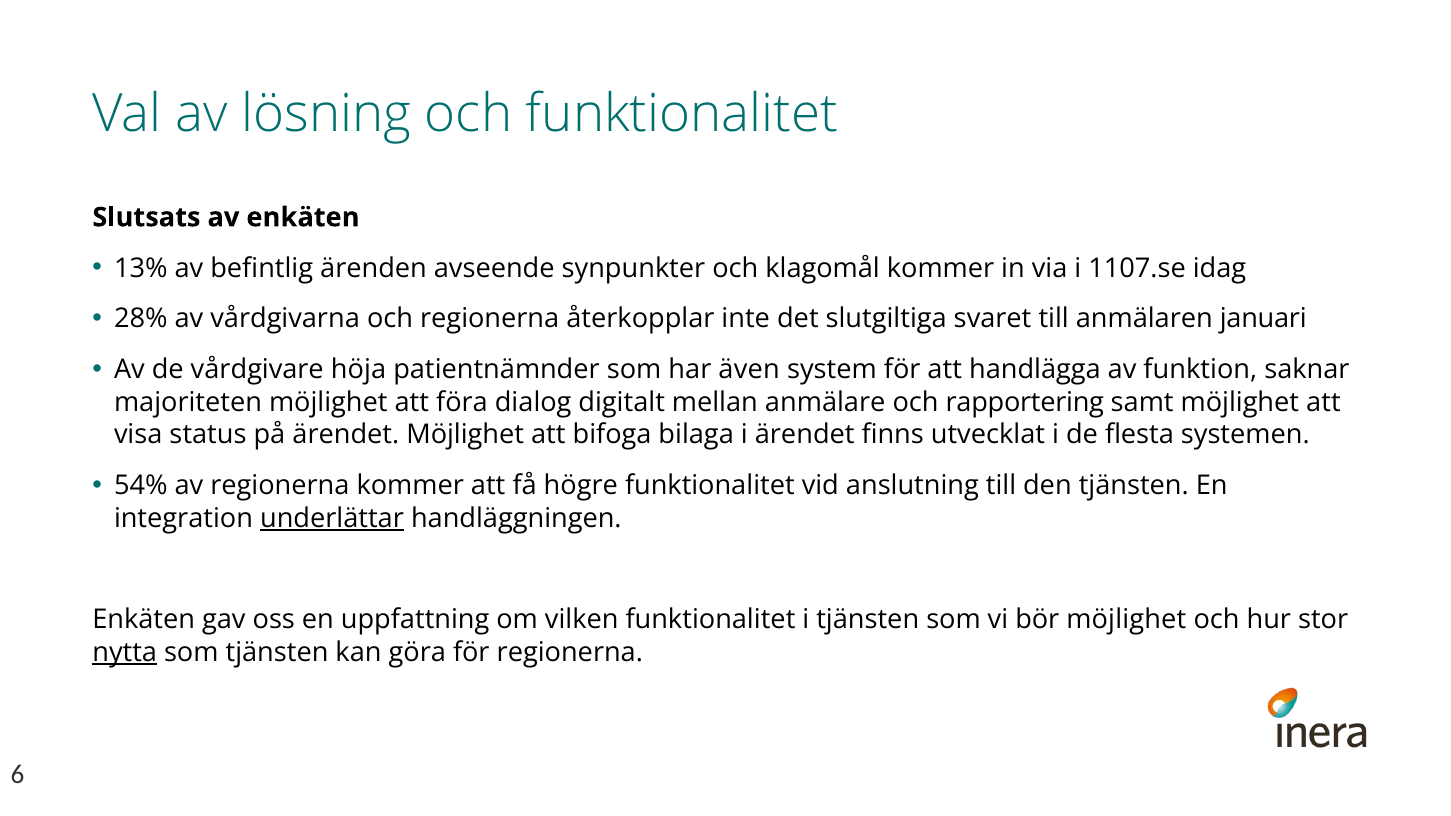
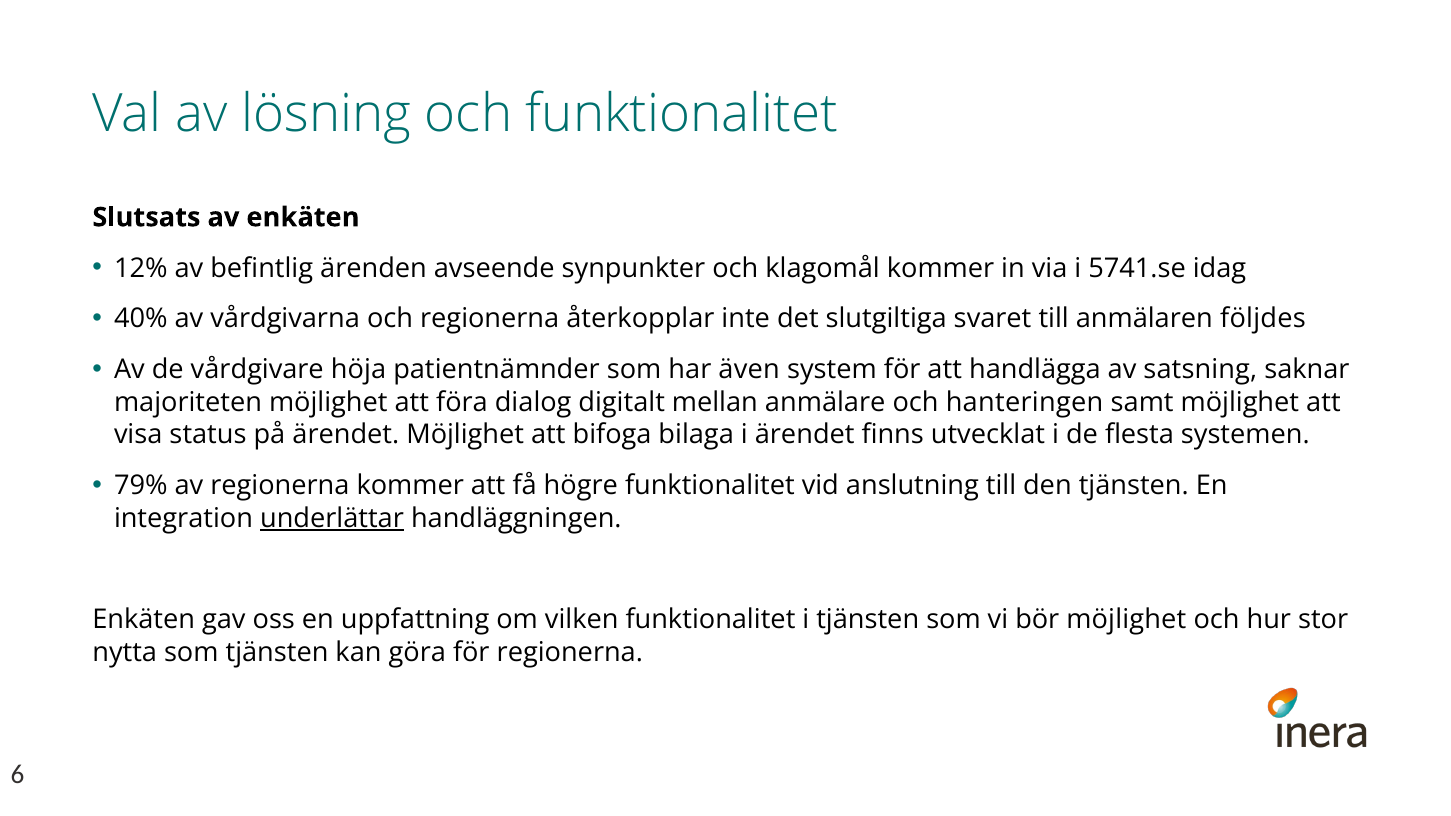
13%: 13% -> 12% (141, 268)
1107.se: 1107.se -> 5741.se (1137, 268)
28%: 28% -> 40% (141, 319)
januari: januari -> följdes (1263, 319)
funktion: funktion -> satsning (1200, 370)
rapportering: rapportering -> hanteringen (1025, 402)
54%: 54% -> 79% (141, 486)
nytta underline: present -> none (125, 653)
